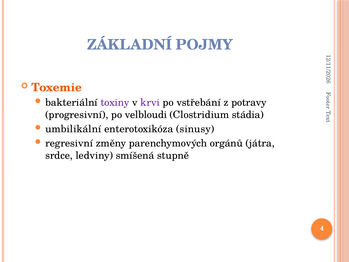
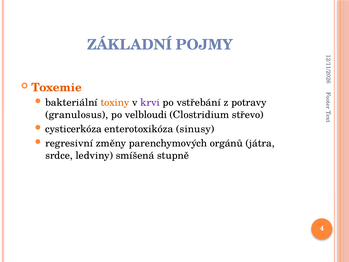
toxiny colour: purple -> orange (115, 102)
progresivní: progresivní -> granulosus (77, 115)
stádia: stádia -> střevo (248, 115)
umbilikální: umbilikální -> cysticerkóza (73, 129)
